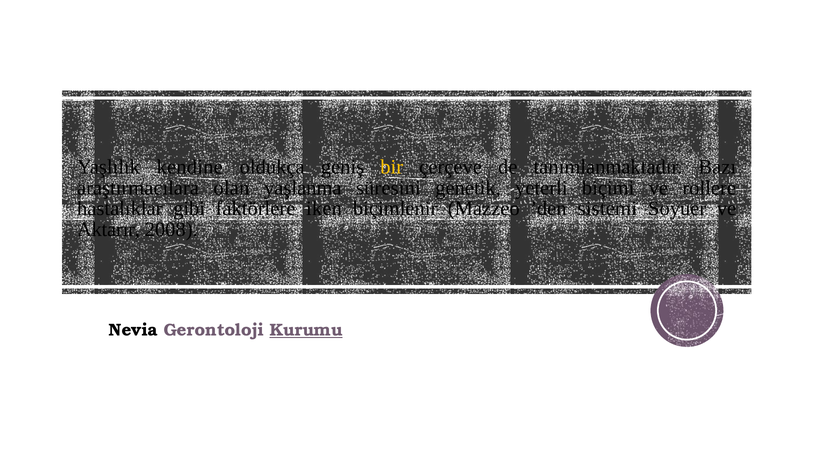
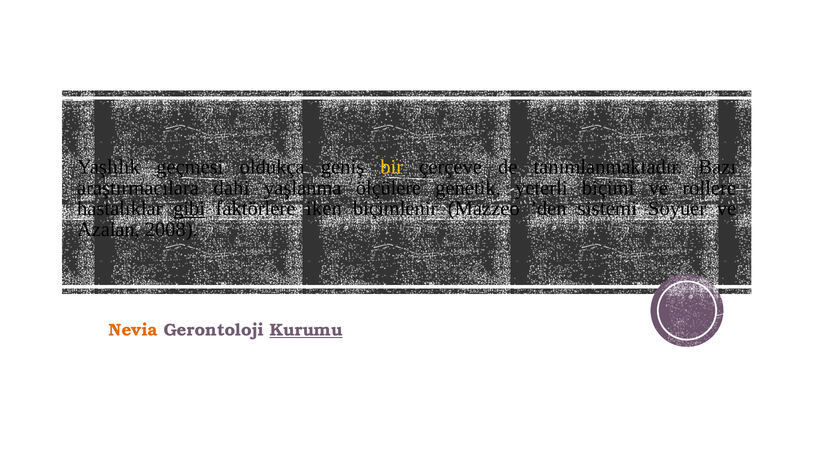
kendine: kendine -> geçmesi (190, 167)
olan: olan -> dahi (231, 188)
süresini: süresini -> ölçülere (389, 188)
gibi underline: none -> present (189, 209)
Aktarır: Aktarır -> Azalan (108, 230)
Nevia colour: black -> orange (133, 330)
